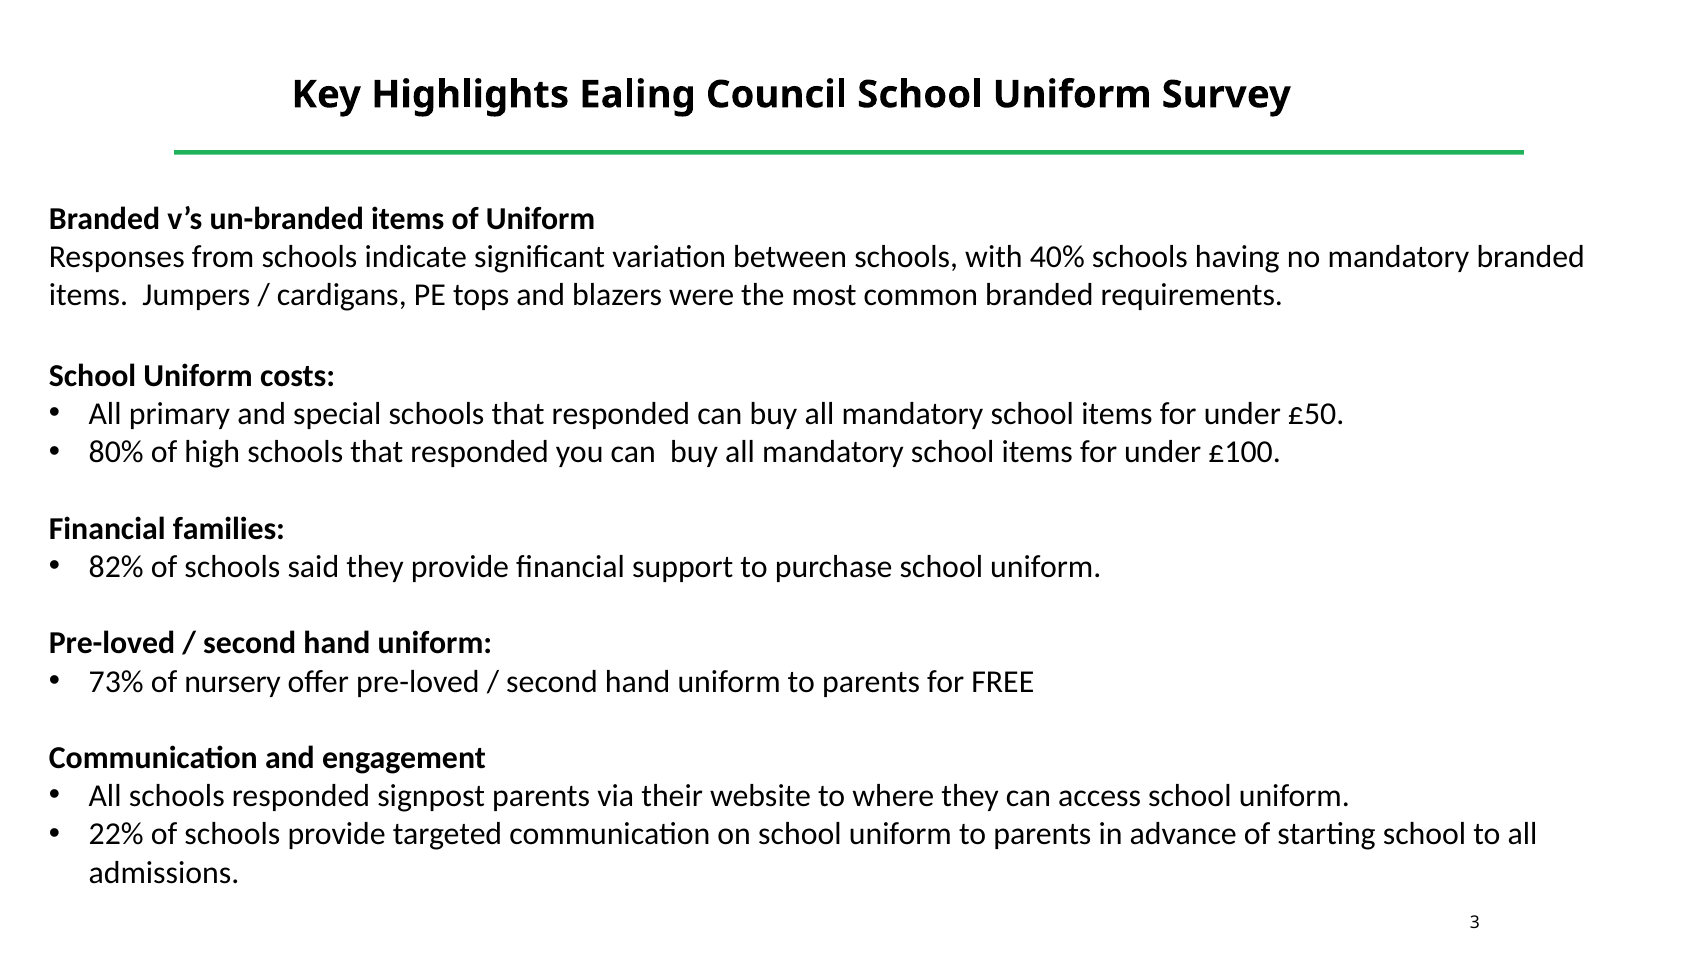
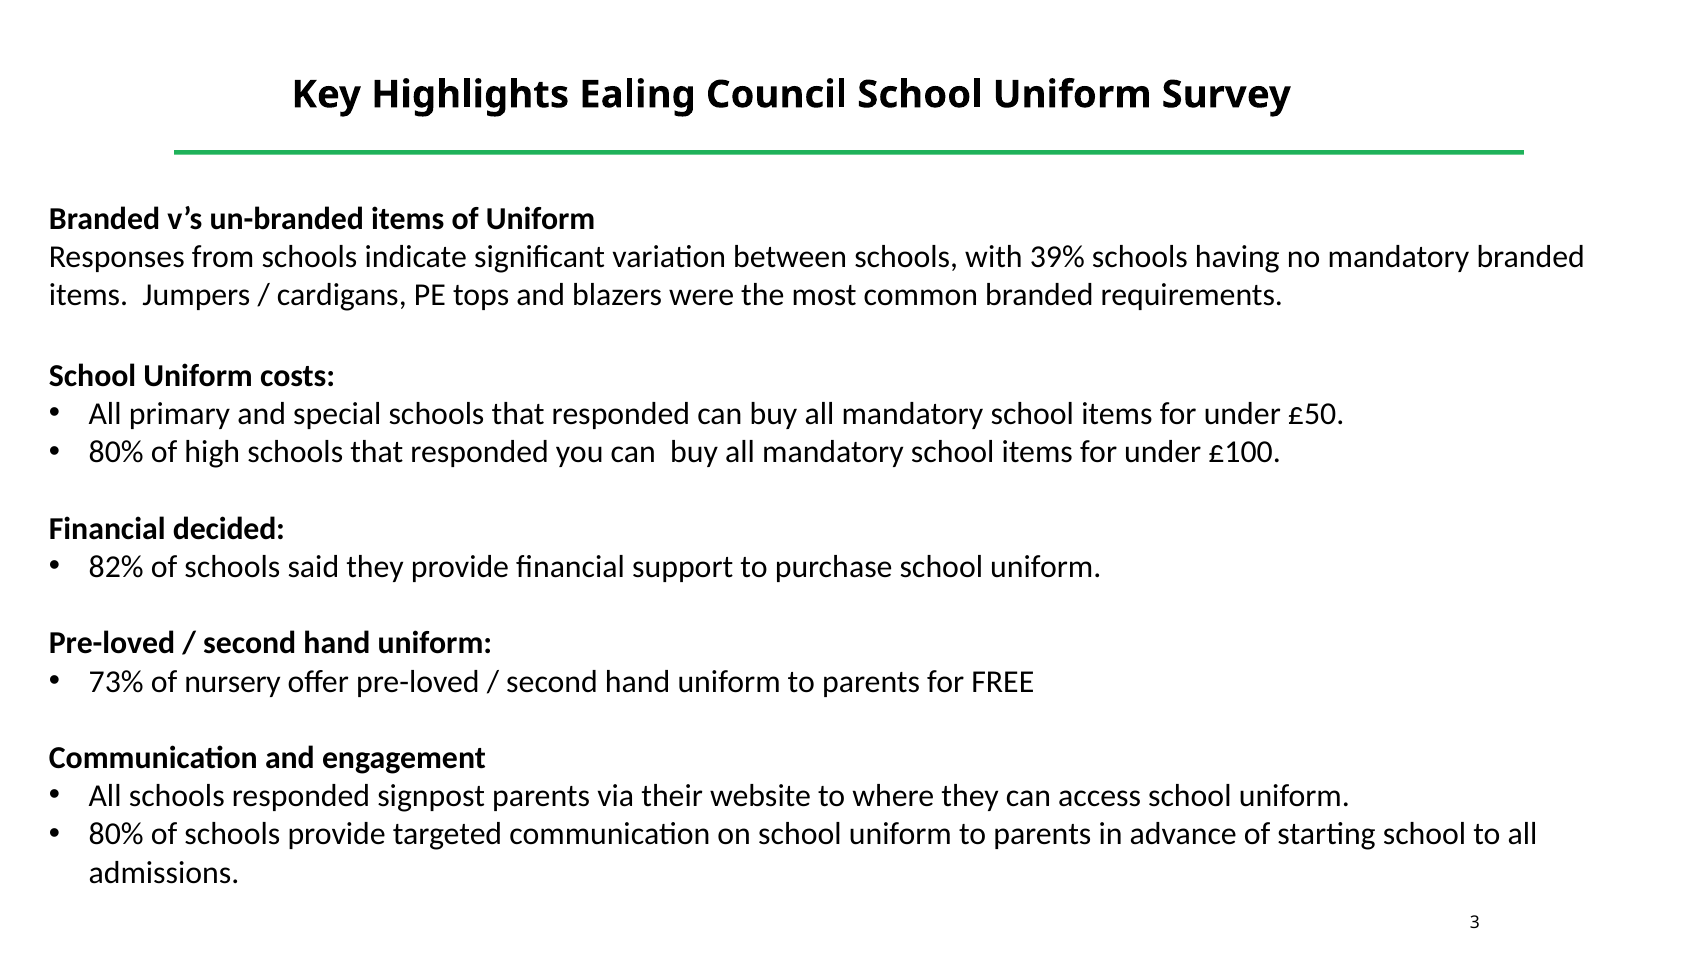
40%: 40% -> 39% (1057, 257)
families: families -> decided (229, 529)
22%: 22% -> 80% (116, 834)
